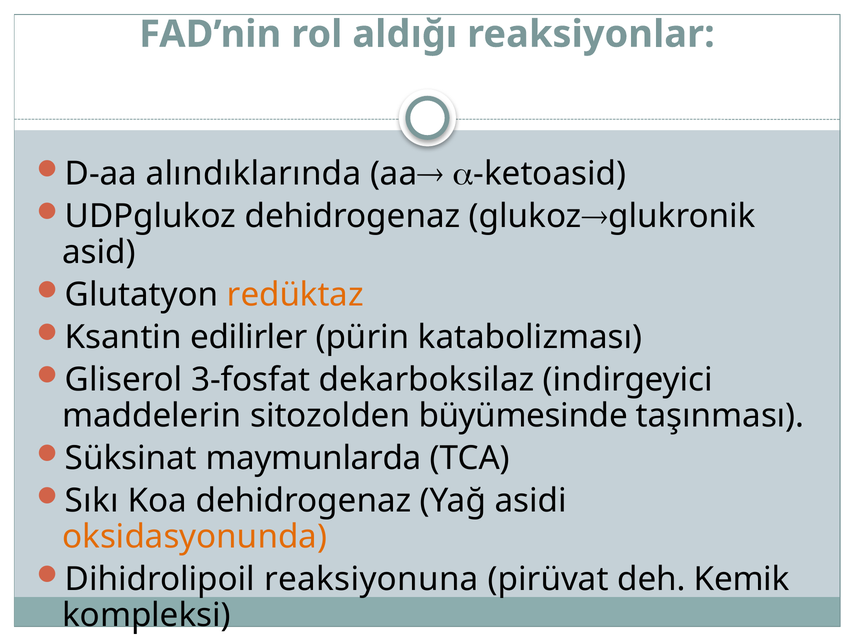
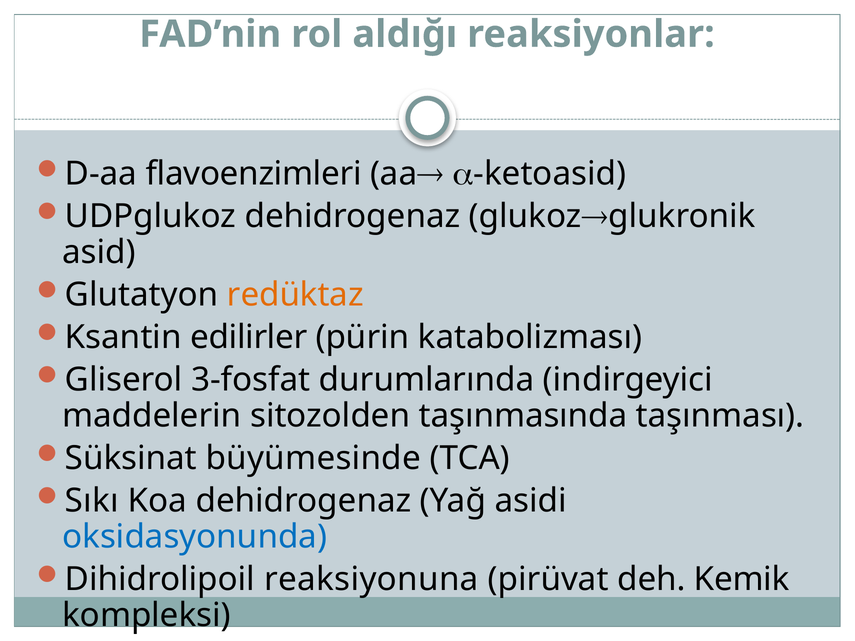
alındıklarında: alındıklarında -> flavoenzimleri (254, 174)
dekarboksilaz: dekarboksilaz -> durumlarında (427, 380)
büyümesinde: büyümesinde -> taşınmasında (523, 416)
maymunlarda: maymunlarda -> büyümesinde (313, 459)
oksidasyonunda colour: orange -> blue (195, 537)
